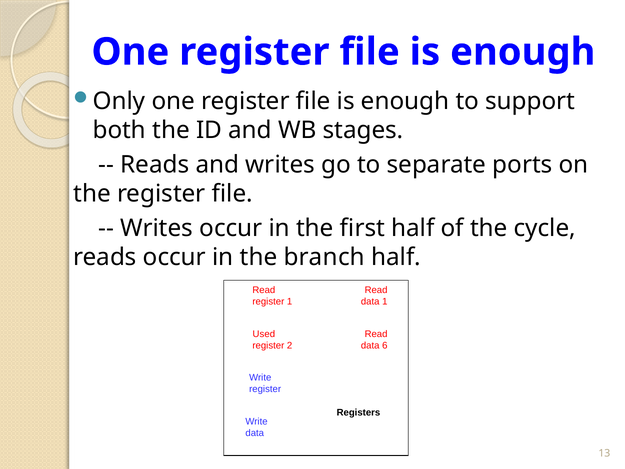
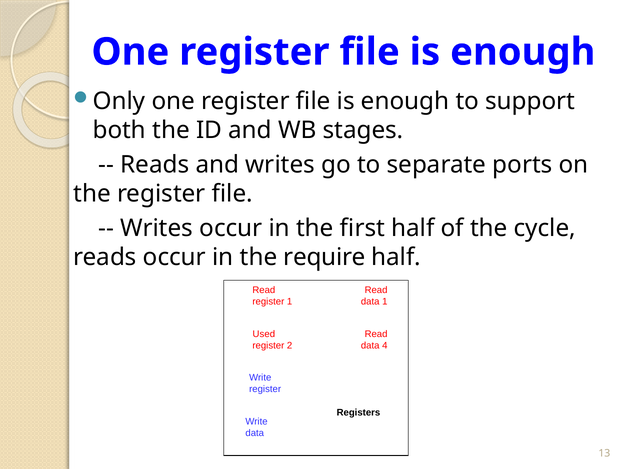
branch: branch -> require (324, 257)
6: 6 -> 4 (385, 345)
